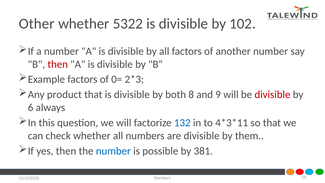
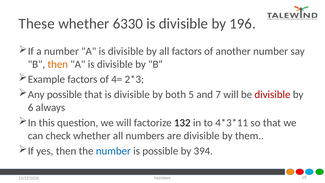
Other: Other -> These (37, 24)
5322: 5322 -> 6330 (128, 24)
102: 102 -> 196 (243, 24)
then colour: red -> orange (58, 64)
0=: 0= -> 4= (117, 79)
Any product: product -> possible (64, 94)
8: 8 -> 5 (191, 94)
9: 9 -> 7 (218, 94)
132 colour: blue -> black (182, 123)
381: 381 -> 394 (203, 151)
